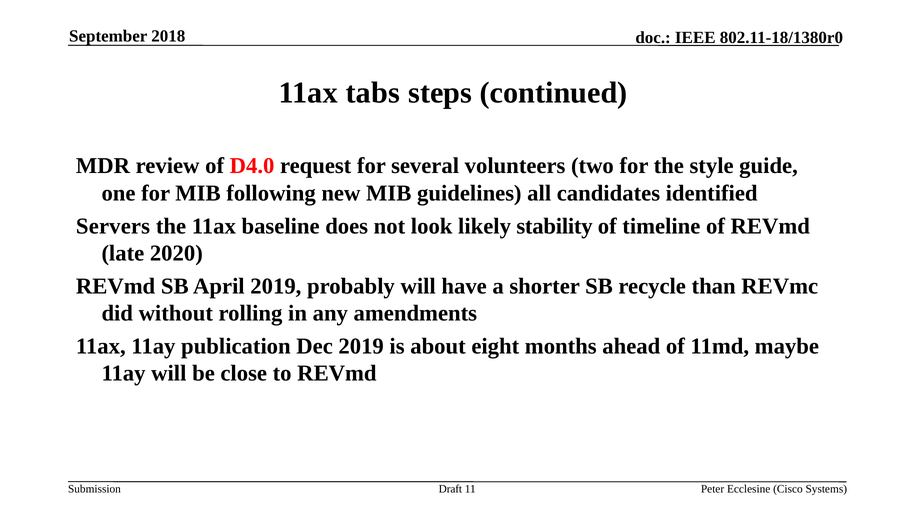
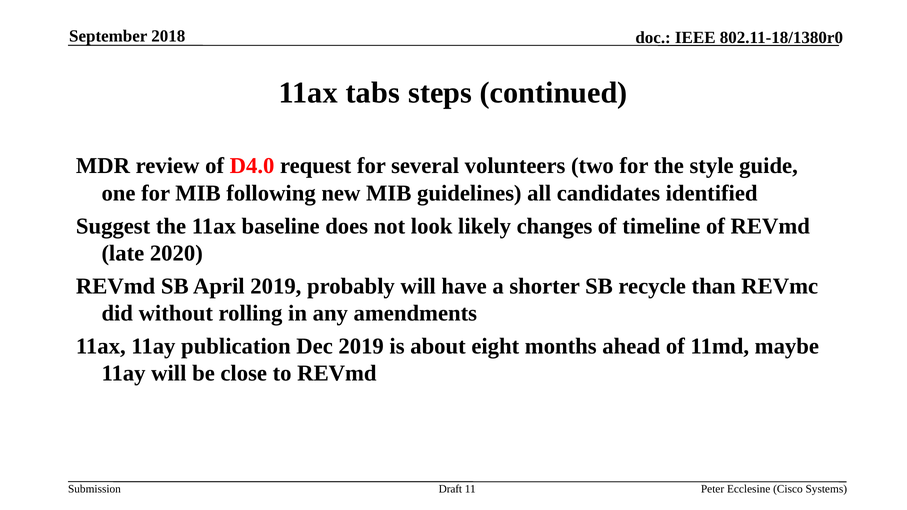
Servers: Servers -> Suggest (113, 226)
stability: stability -> changes (555, 226)
